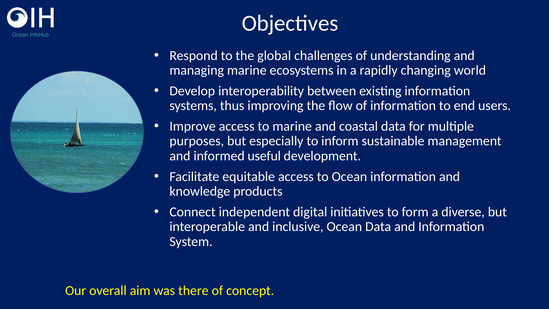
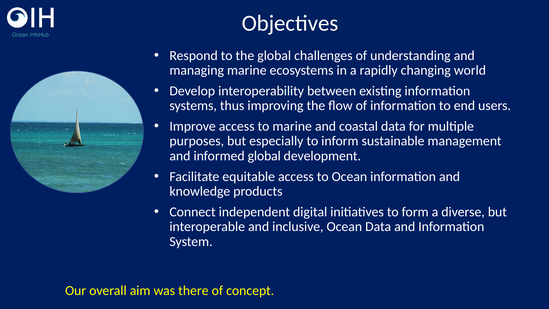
informed useful: useful -> global (264, 156)
